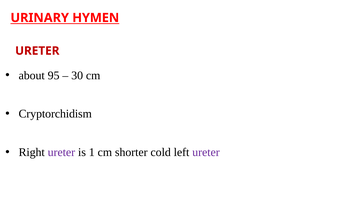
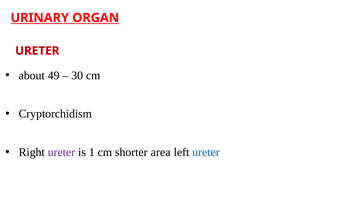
HYMEN: HYMEN -> ORGAN (96, 18)
95: 95 -> 49 (54, 76)
cold: cold -> area (161, 153)
ureter colour: purple -> blue (206, 153)
